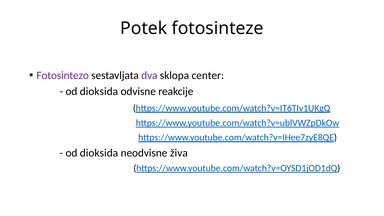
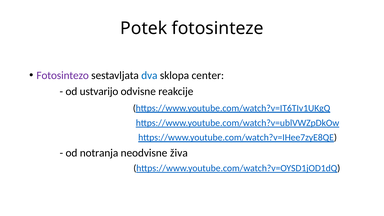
dva colour: purple -> blue (149, 75)
dioksida: dioksida -> ustvarijo (99, 92)
dioksida: dioksida -> notranja (99, 153)
